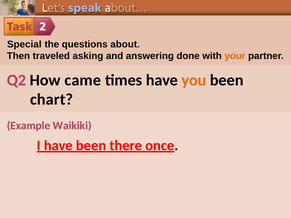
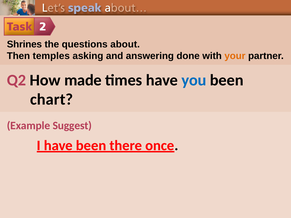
Special: Special -> Shrines (24, 44)
traveled: traveled -> temples (51, 56)
came: came -> made (83, 80)
you colour: orange -> blue (194, 80)
Waikiki: Waikiki -> Suggest (72, 126)
